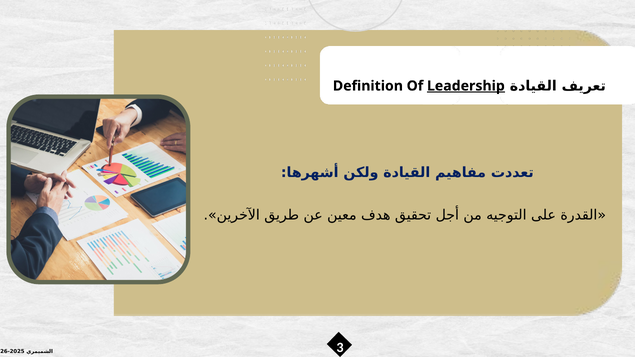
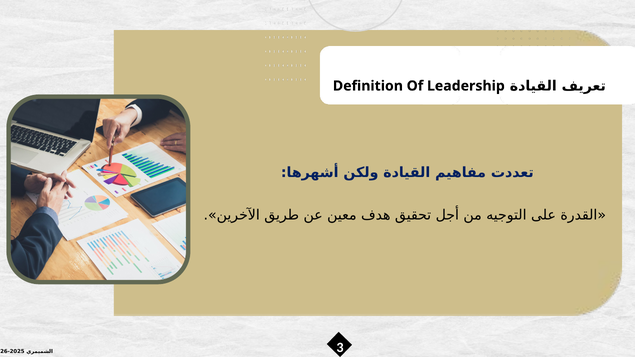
Leadership underline: present -> none (466, 86)
